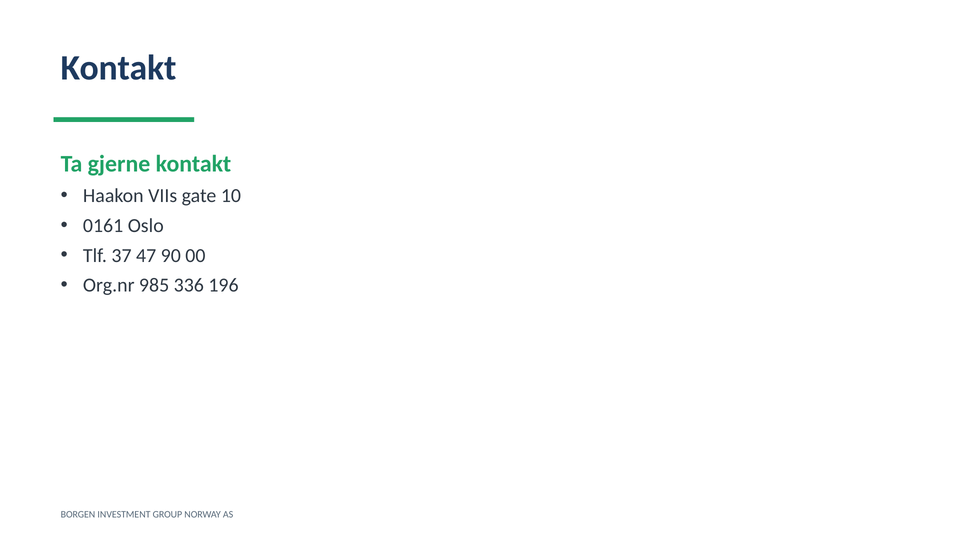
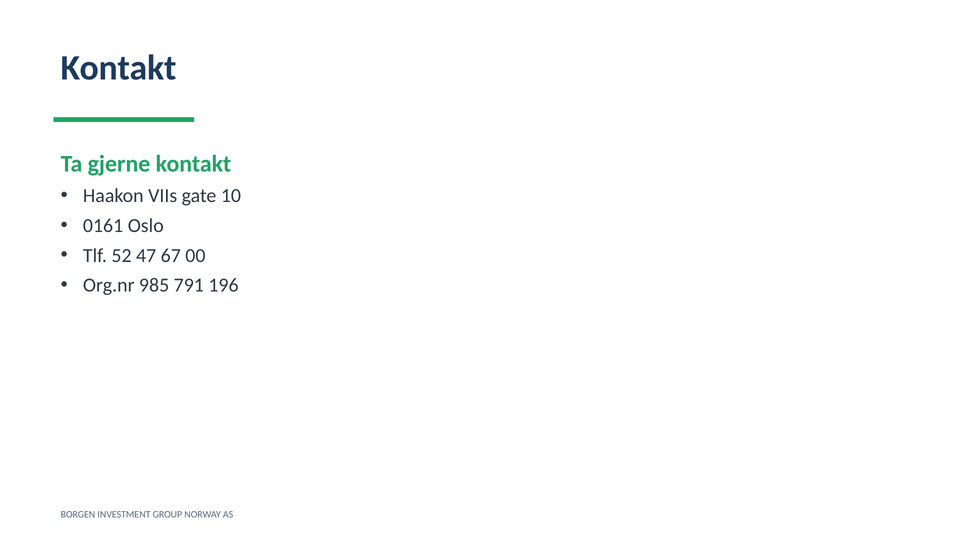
37: 37 -> 52 (122, 256)
90: 90 -> 67 (171, 256)
336: 336 -> 791 (189, 285)
